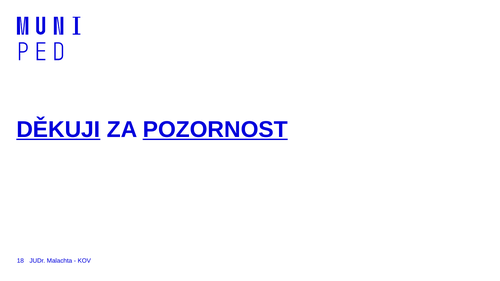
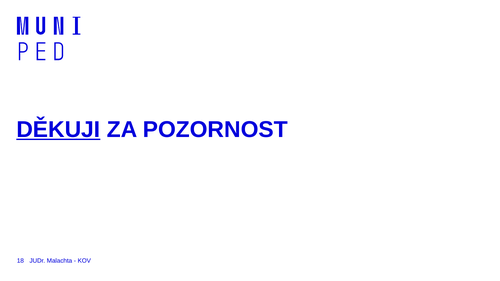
POZORNOST underline: present -> none (215, 130)
